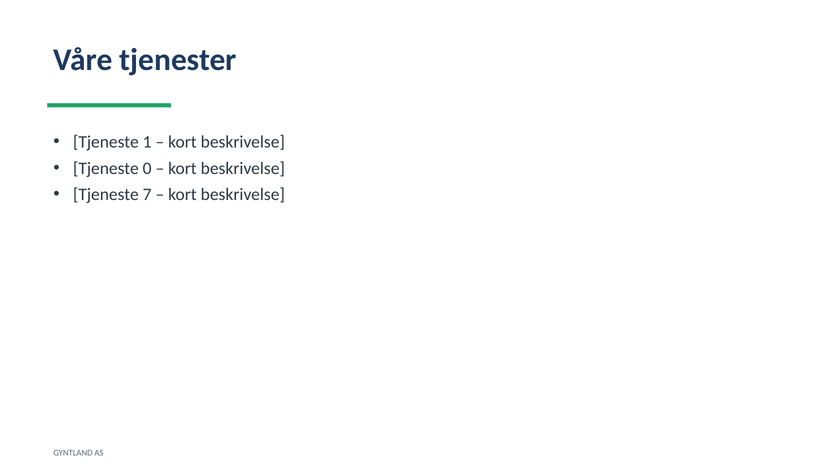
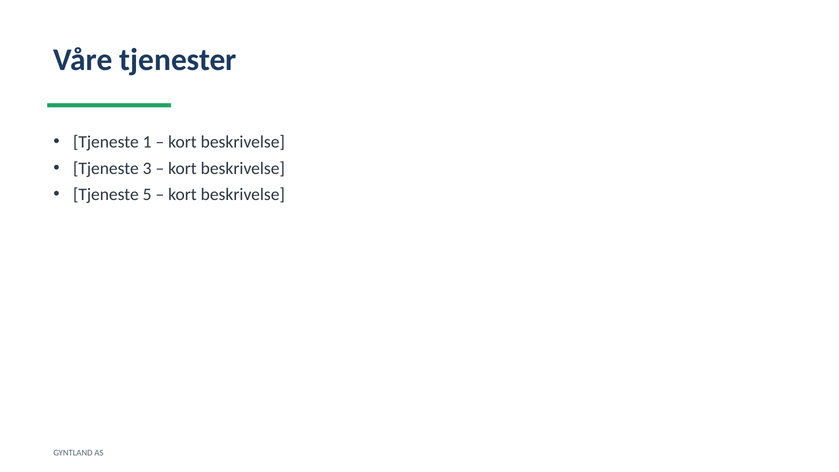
0: 0 -> 3 (147, 168)
7: 7 -> 5 (147, 195)
